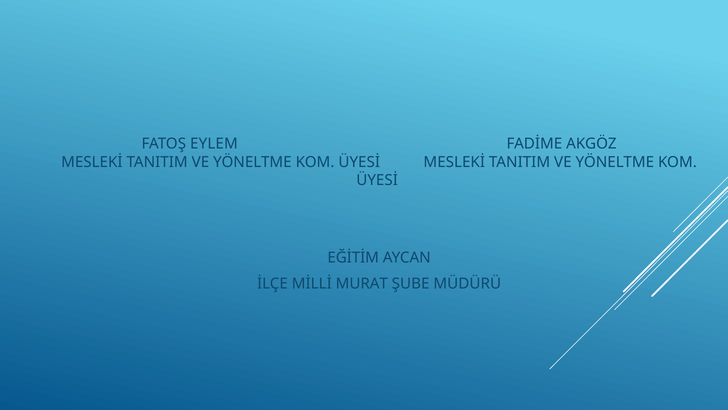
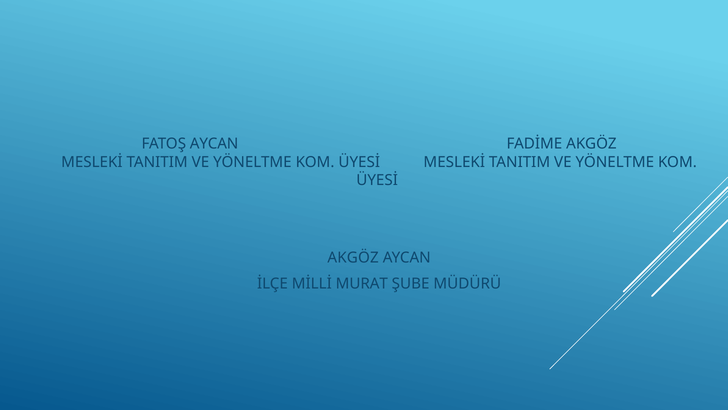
FATOŞ EYLEM: EYLEM -> AYCAN (214, 144)
EĞİTİM: EĞİTİM -> AKGÖZ (353, 257)
